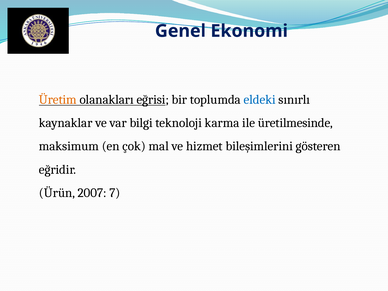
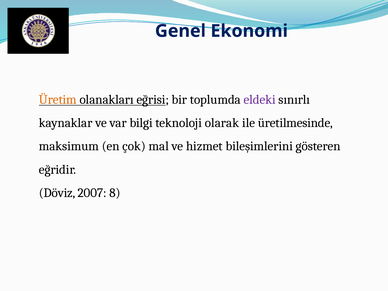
eldeki colour: blue -> purple (260, 100)
karma: karma -> olarak (222, 123)
Ürün: Ürün -> Döviz (57, 193)
7: 7 -> 8 (115, 193)
